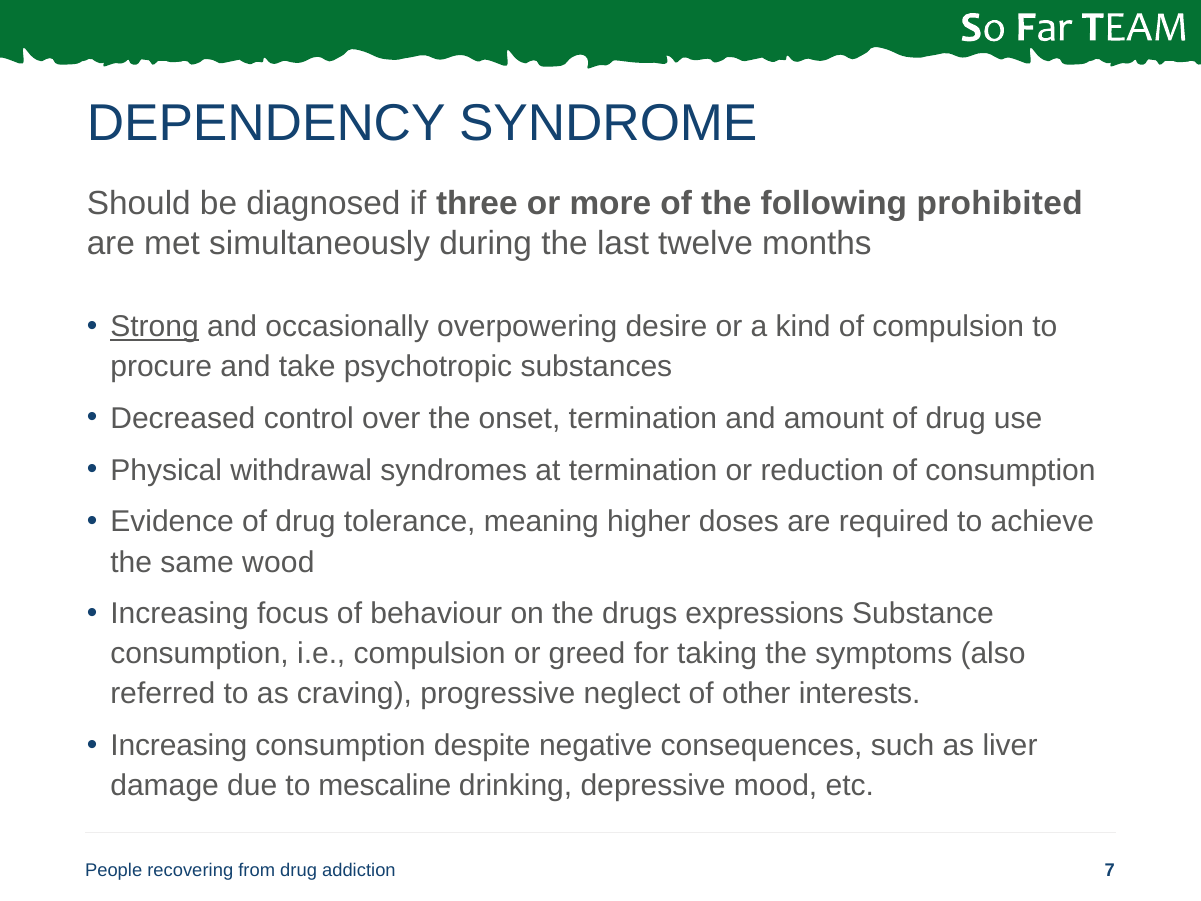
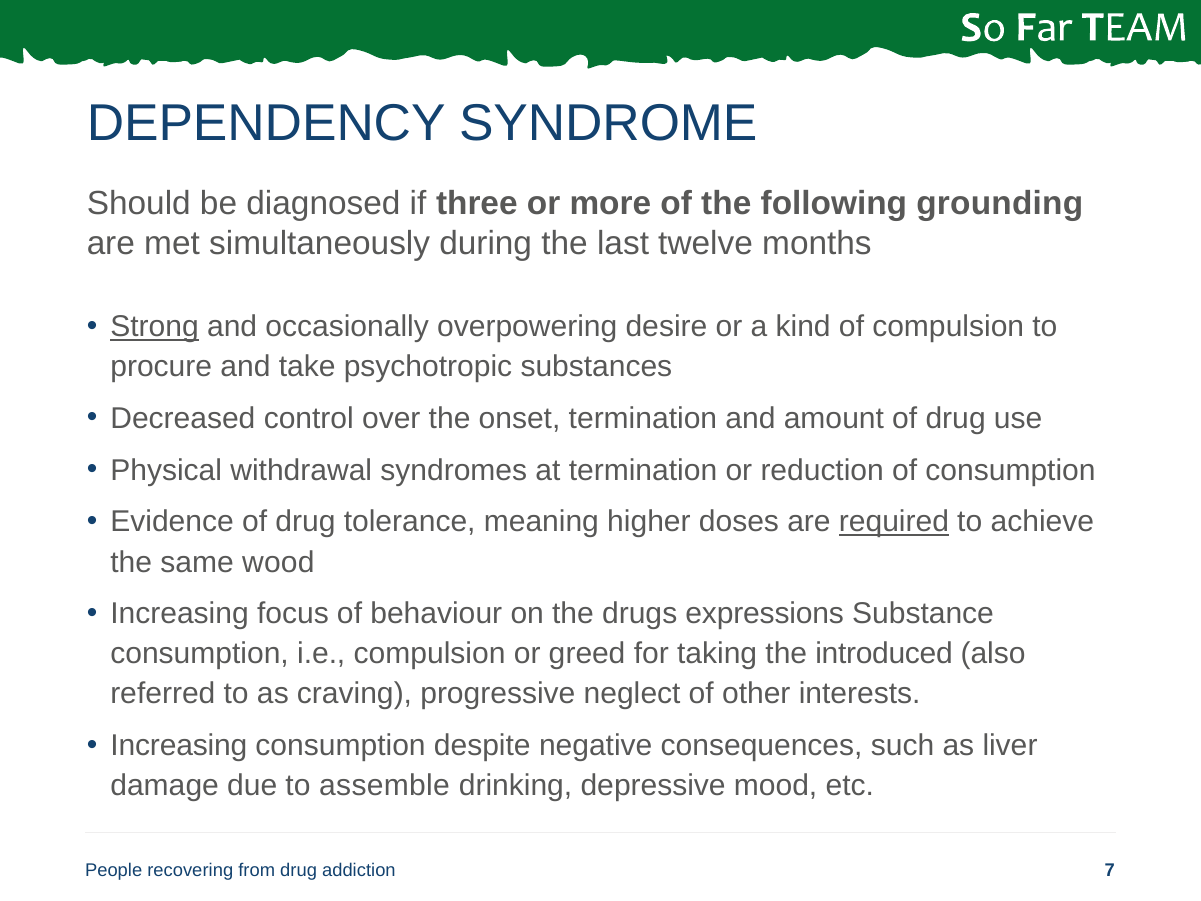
prohibited: prohibited -> grounding (1000, 203)
required underline: none -> present (894, 522)
symptoms: symptoms -> introduced (884, 654)
mescaline: mescaline -> assemble (385, 786)
